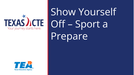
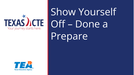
Sport: Sport -> Done (88, 24)
